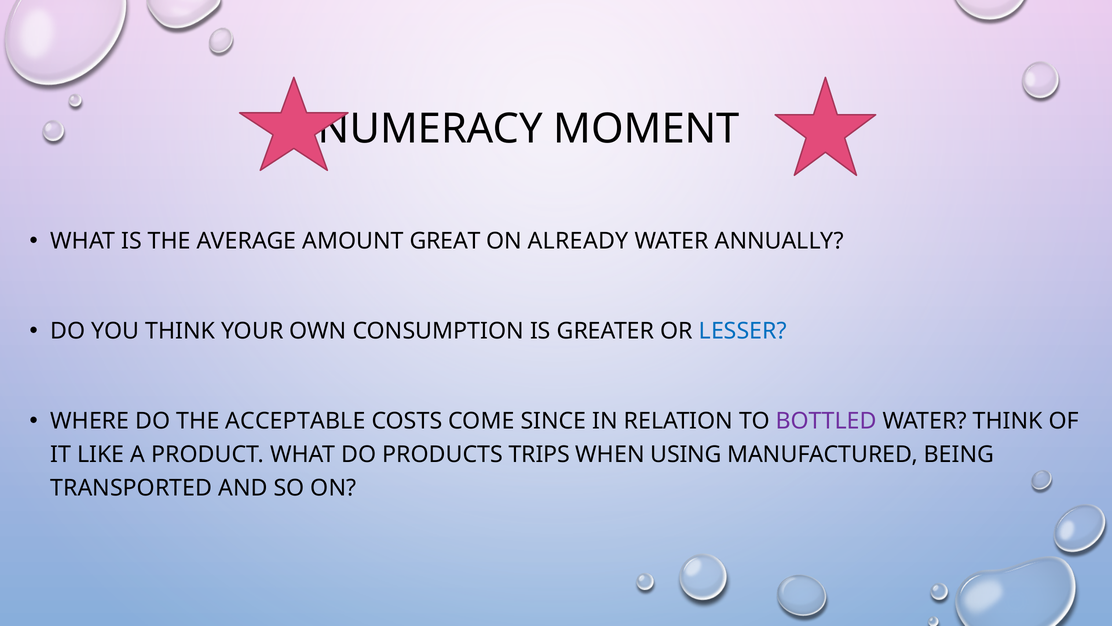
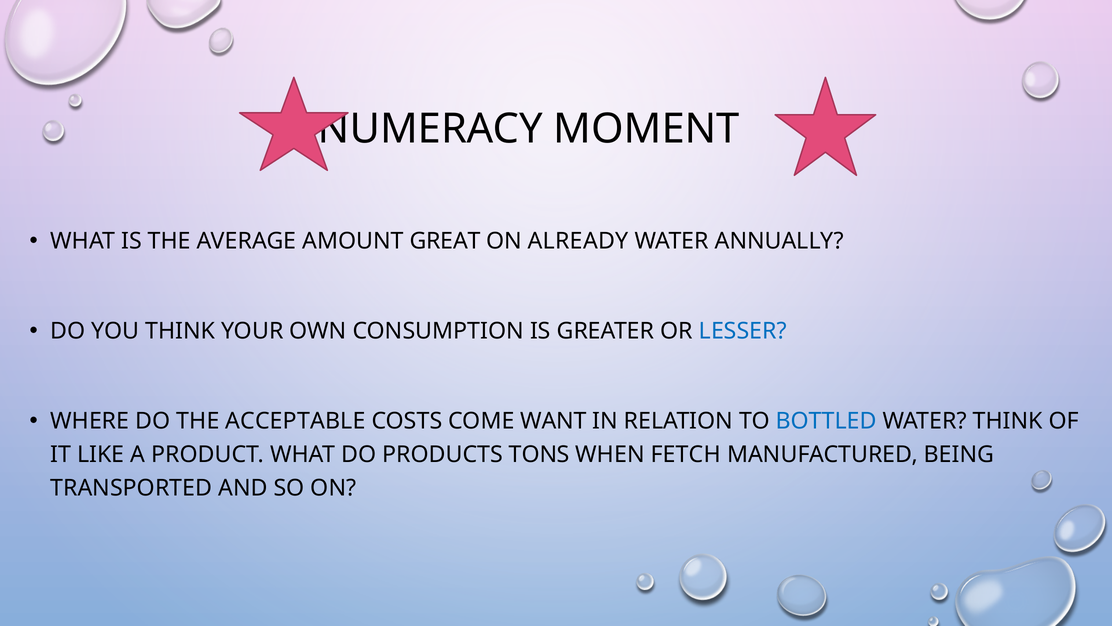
SINCE: SINCE -> WANT (554, 421)
BOTTLED colour: purple -> blue (826, 421)
TRIPS: TRIPS -> TONS (539, 454)
USING: USING -> FETCH (686, 454)
